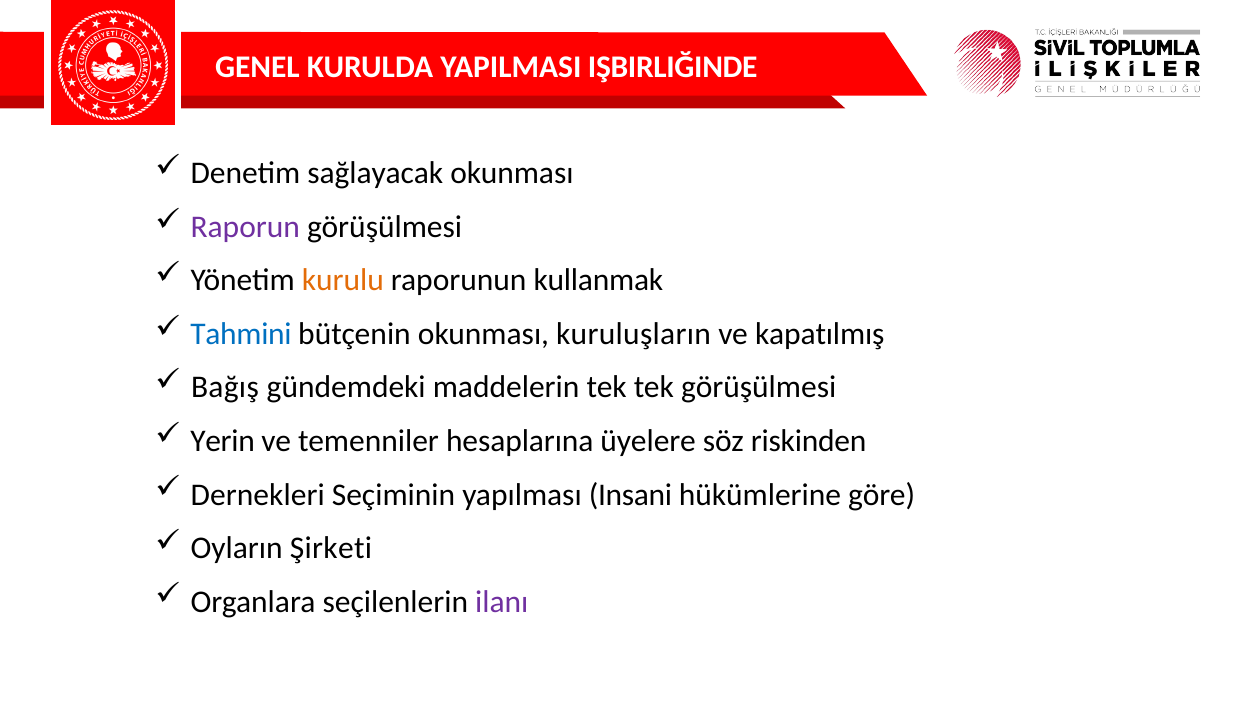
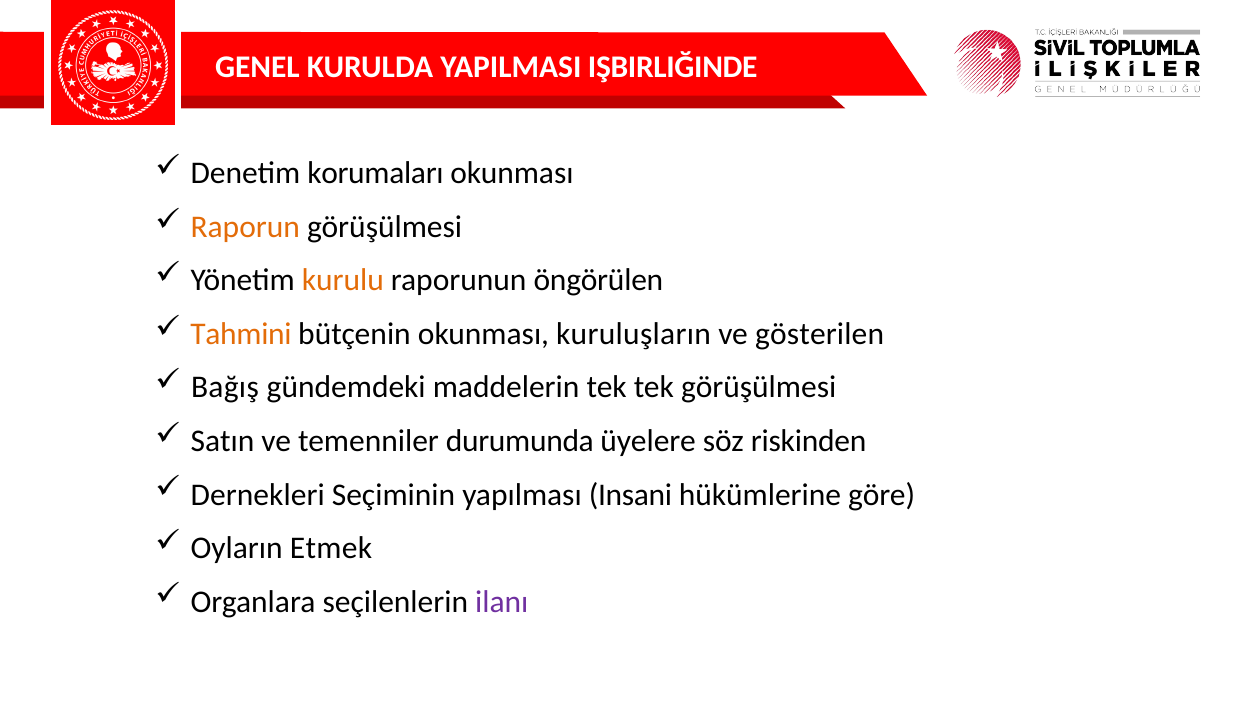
sağlayacak: sağlayacak -> korumaları (375, 173)
Raporun colour: purple -> orange (245, 227)
kullanmak: kullanmak -> öngörülen (598, 280)
Tahmini colour: blue -> orange (241, 334)
kapatılmış: kapatılmış -> gösterilen (820, 334)
Yerin: Yerin -> Satın (222, 441)
hesaplarına: hesaplarına -> durumunda (520, 441)
Şirketi: Şirketi -> Etmek (331, 548)
